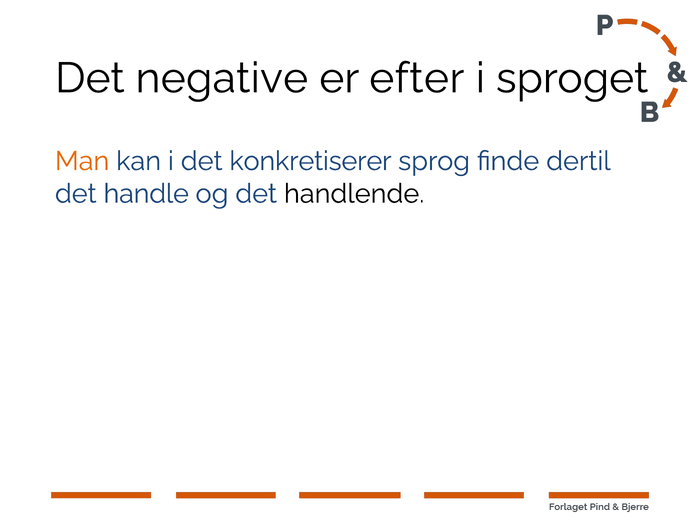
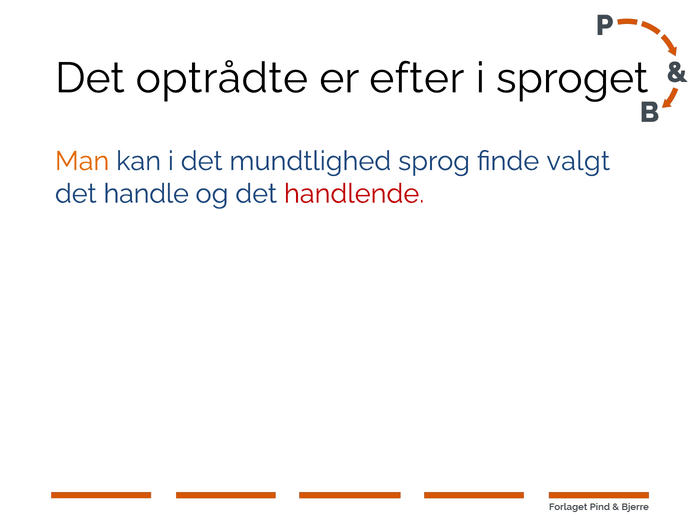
negative: negative -> optrådte (222, 78)
konkretiserer: konkretiserer -> mundtlighed (310, 161)
dertil: dertil -> valgt (578, 161)
handlende colour: black -> red (354, 194)
